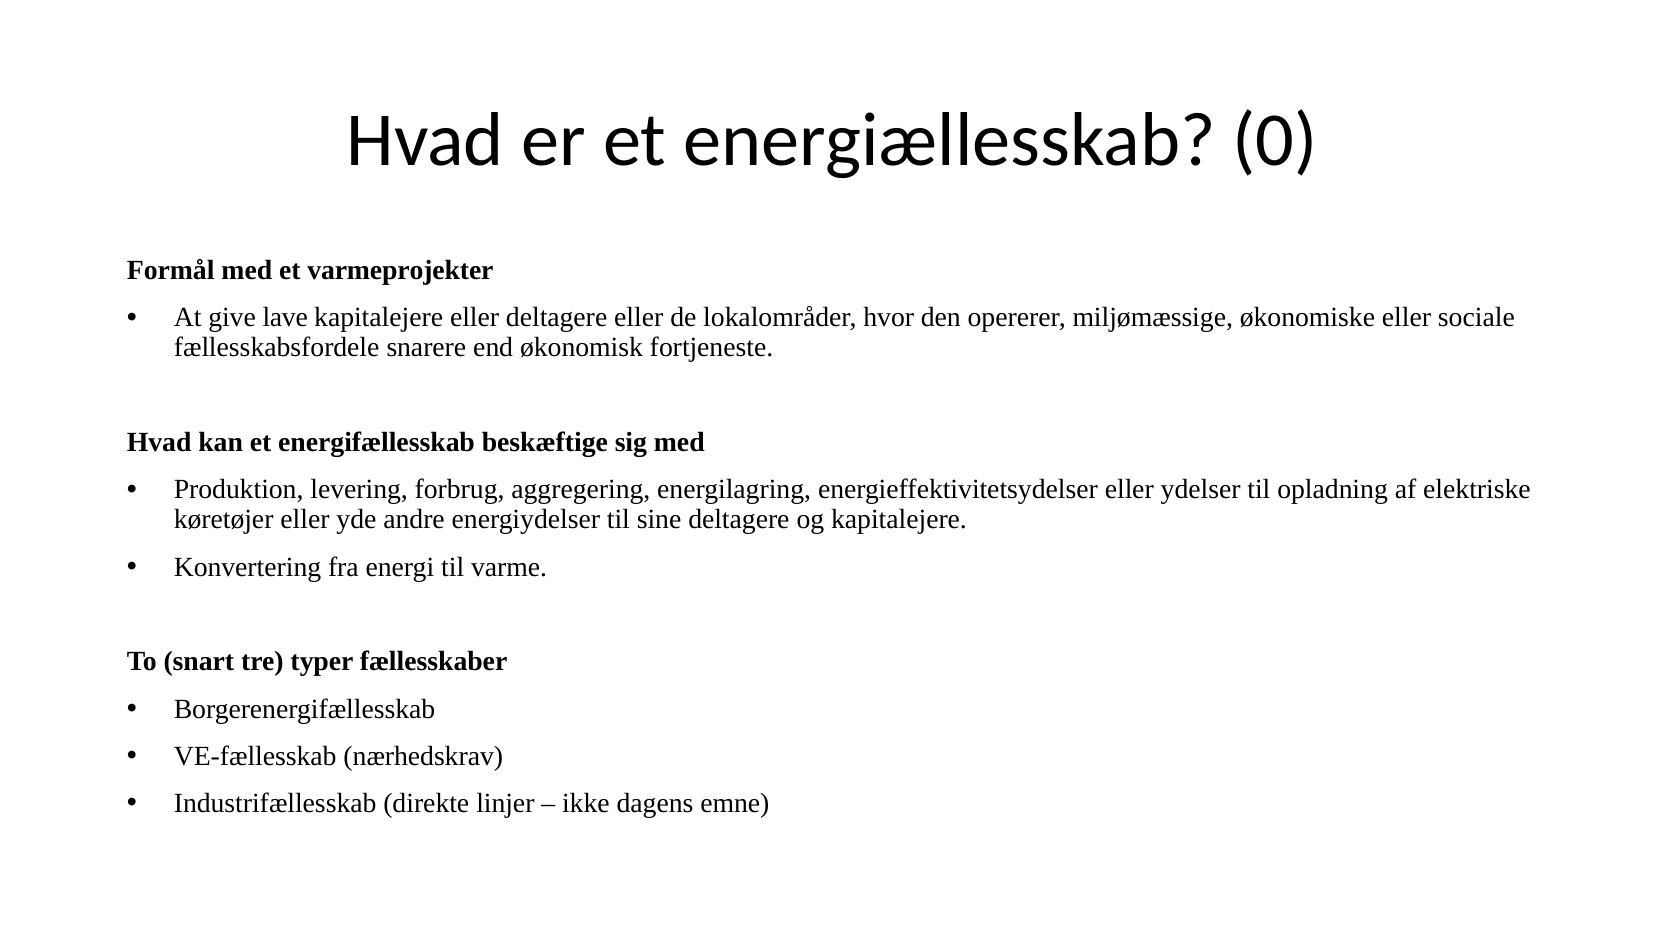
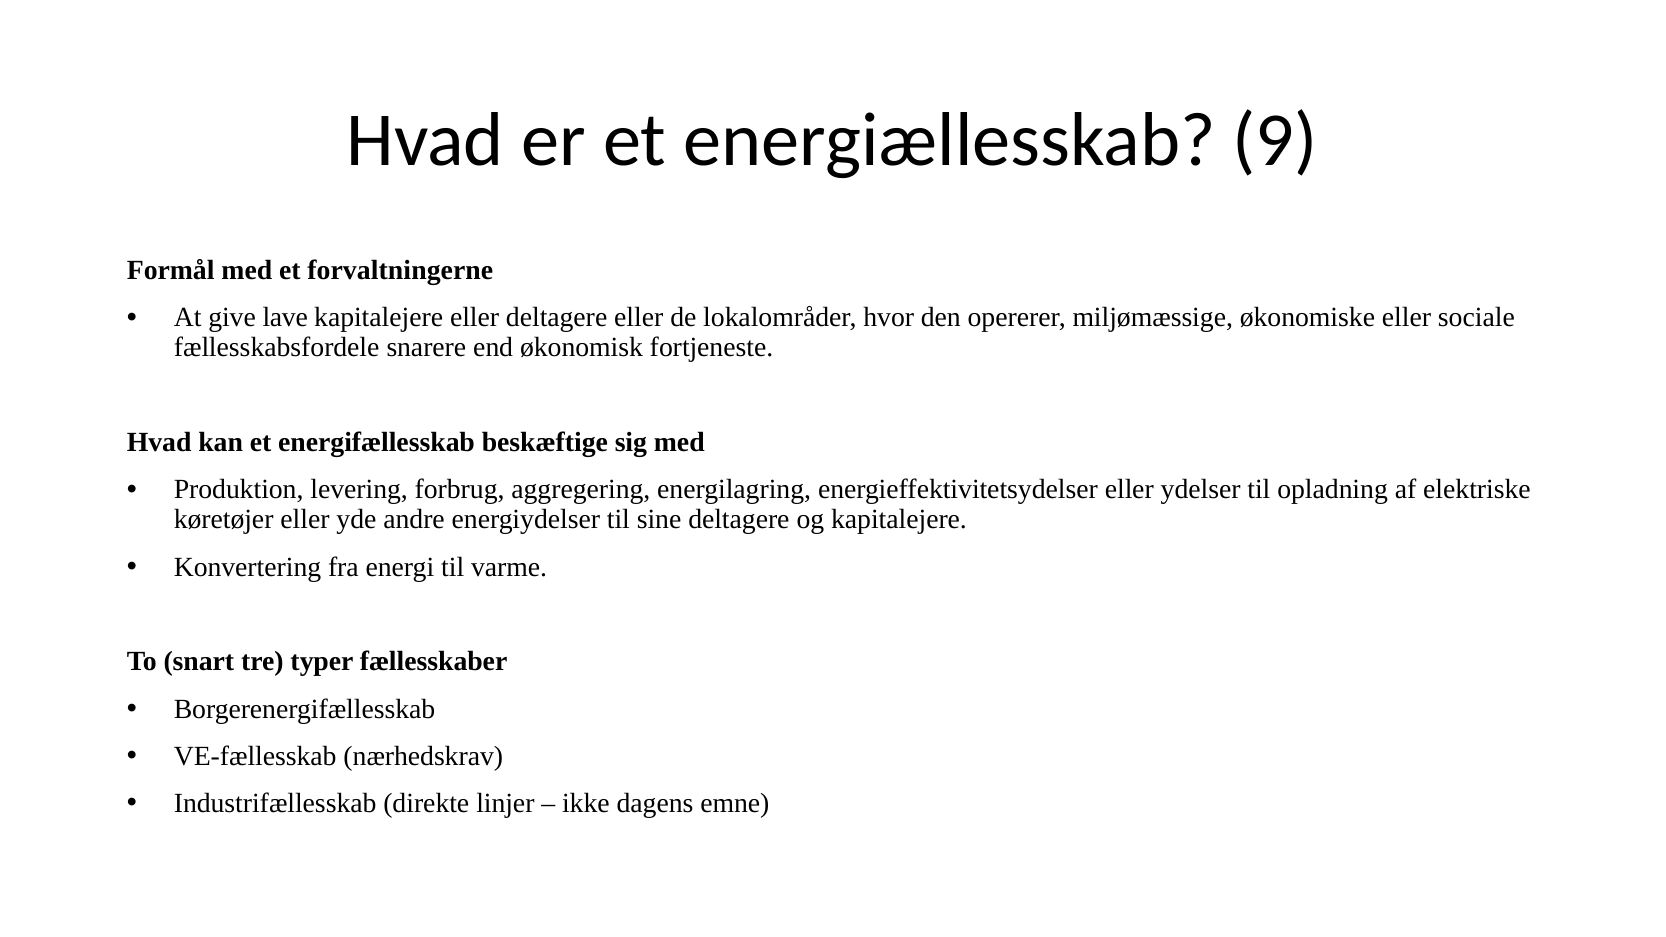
0: 0 -> 9 (1275, 140)
varmeprojekter: varmeprojekter -> forvaltningerne (400, 271)
